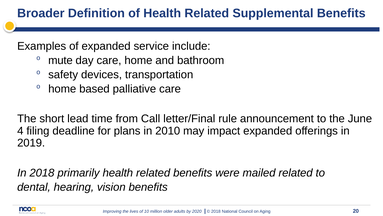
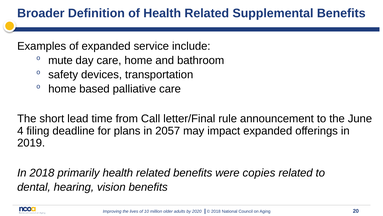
2010: 2010 -> 2057 (168, 131)
mailed: mailed -> copies (259, 172)
